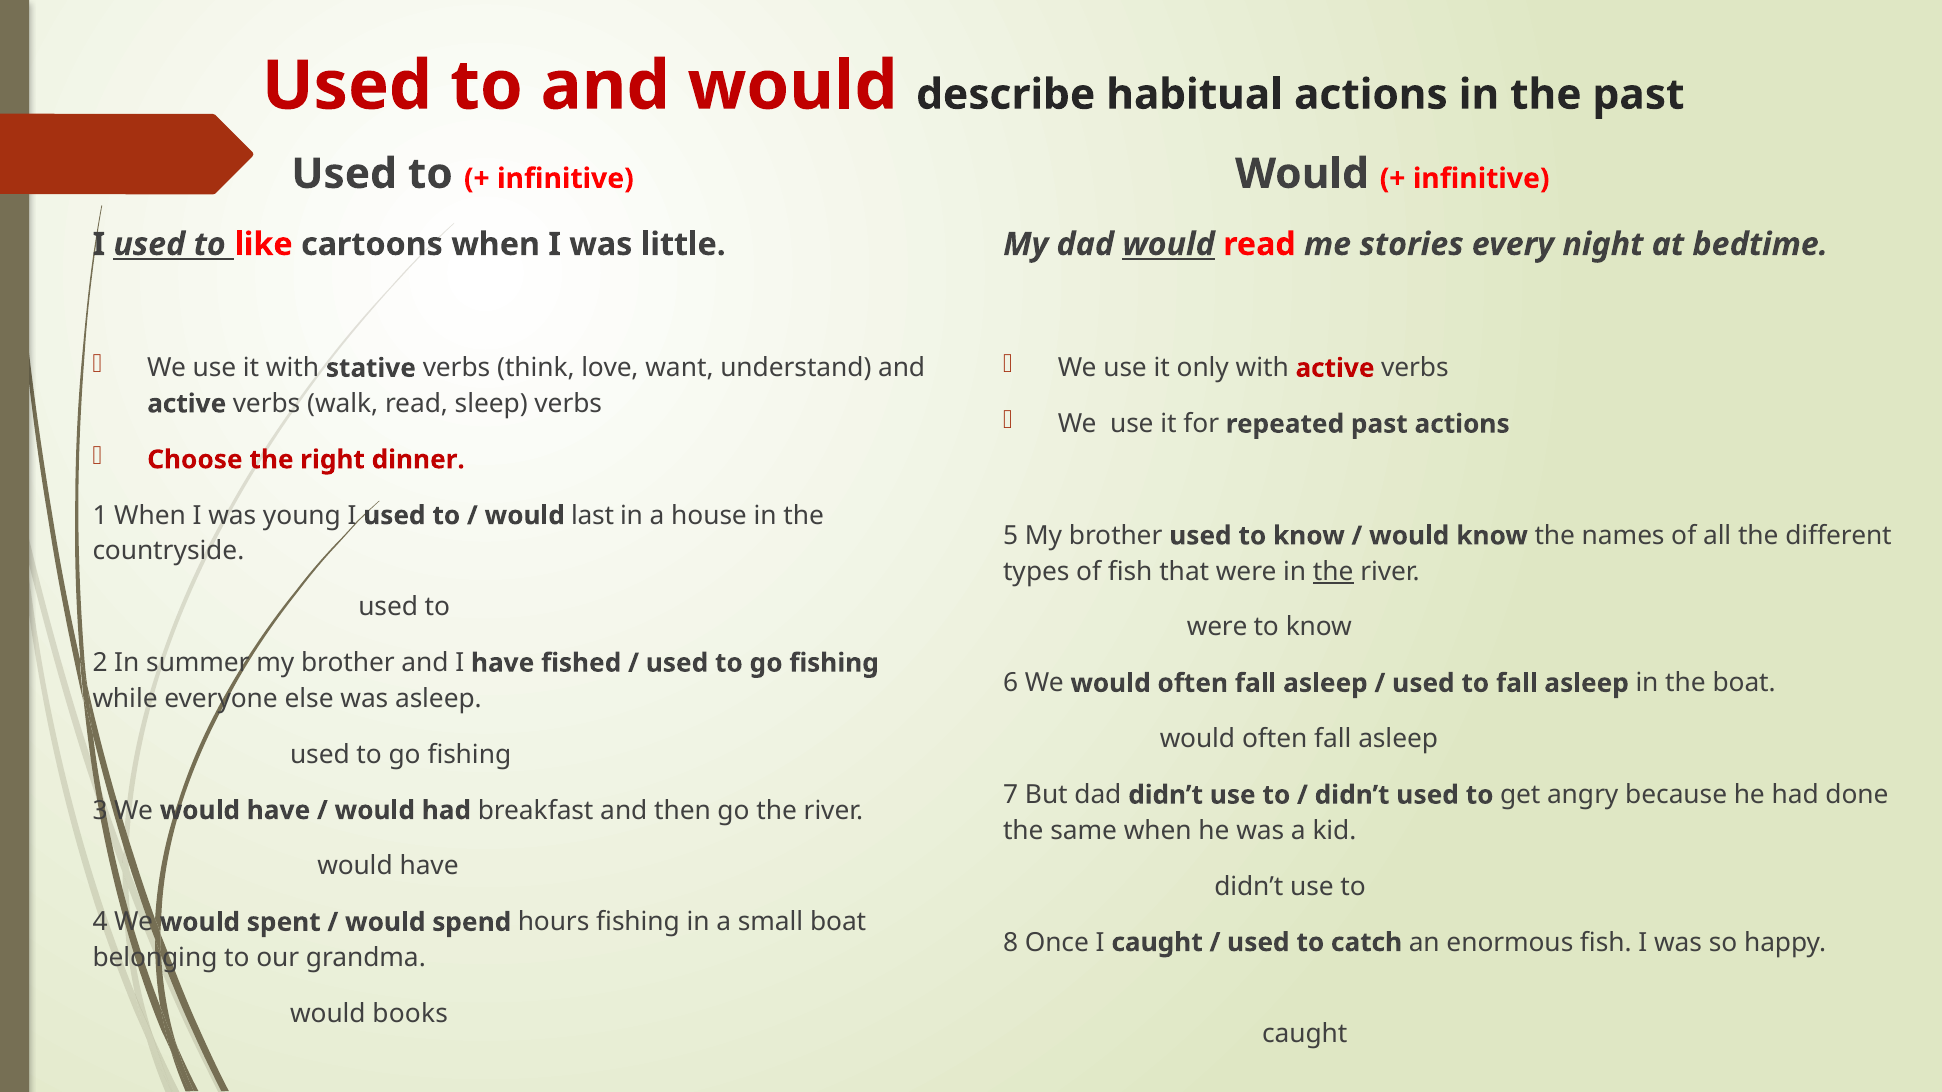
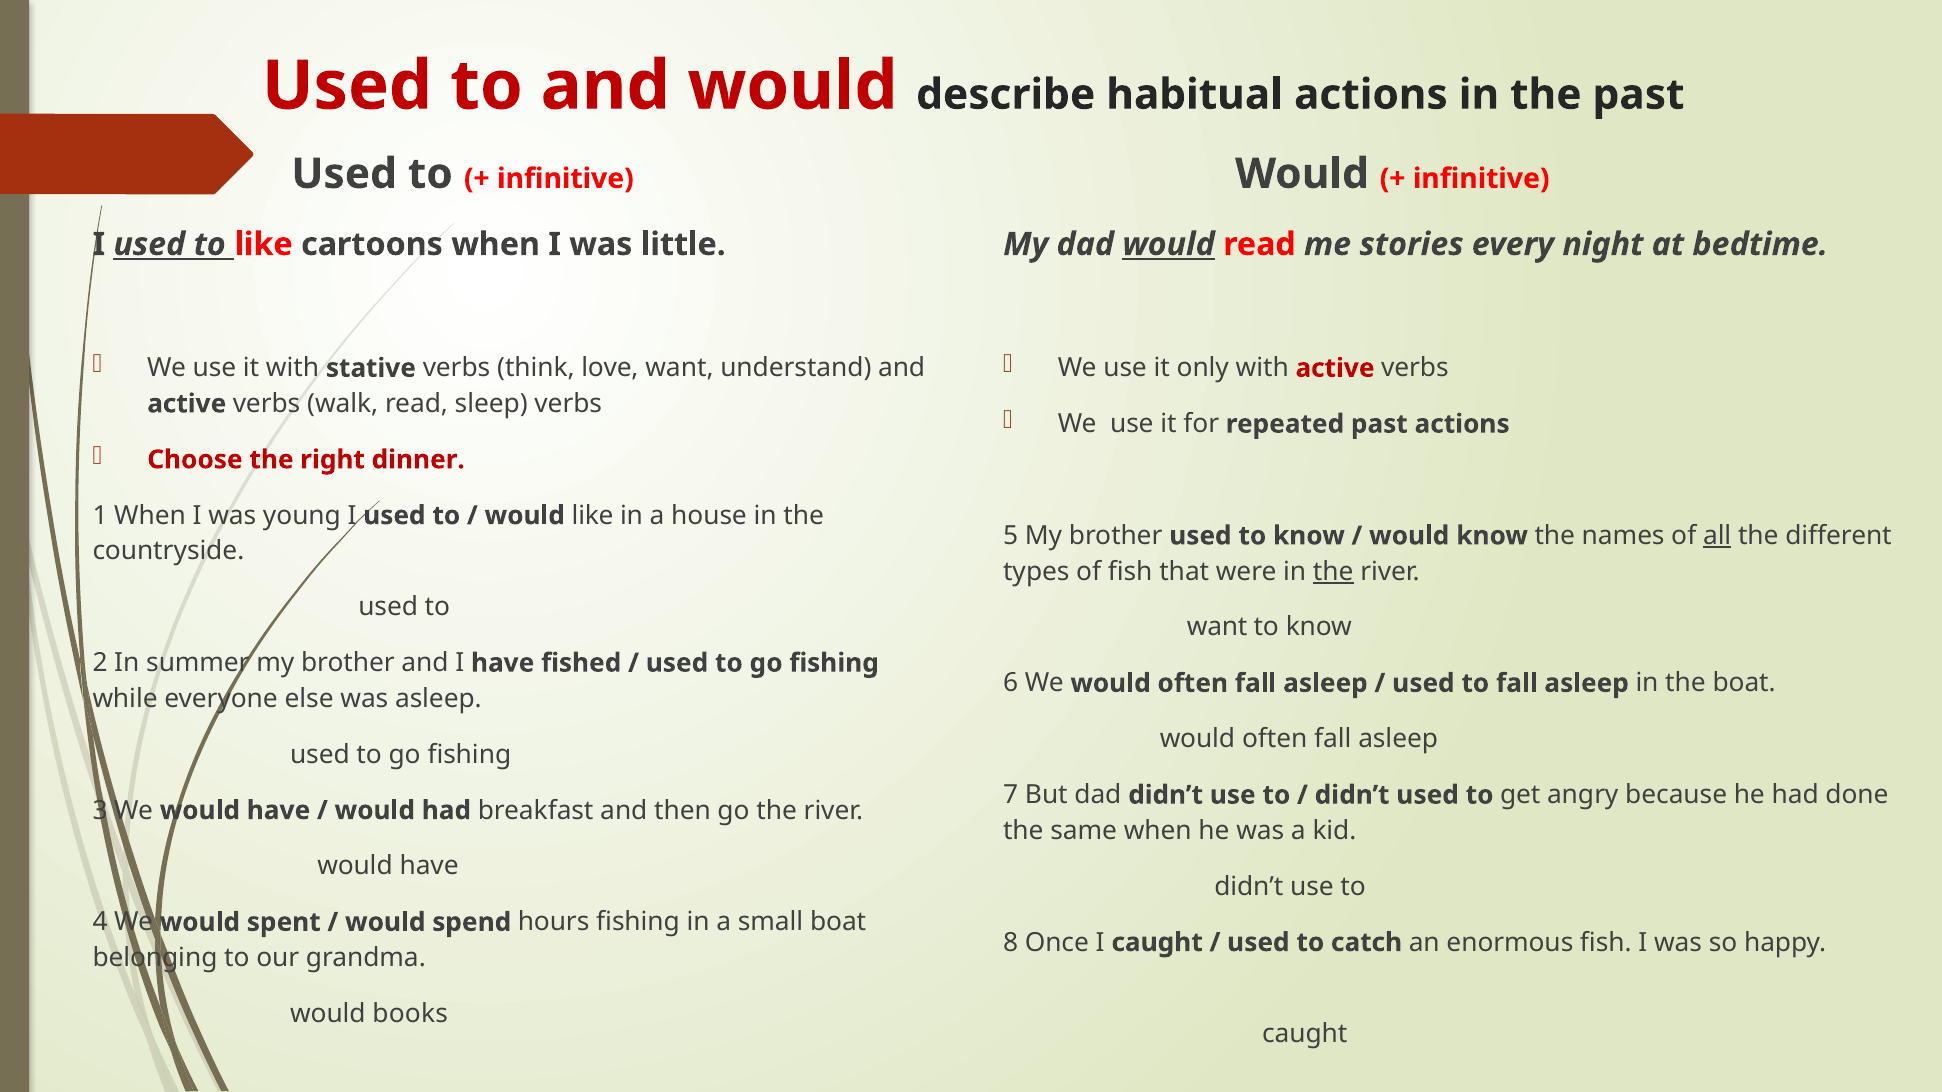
would last: last -> like (593, 516)
all underline: none -> present (1717, 536)
were: were -> want (1217, 628)
